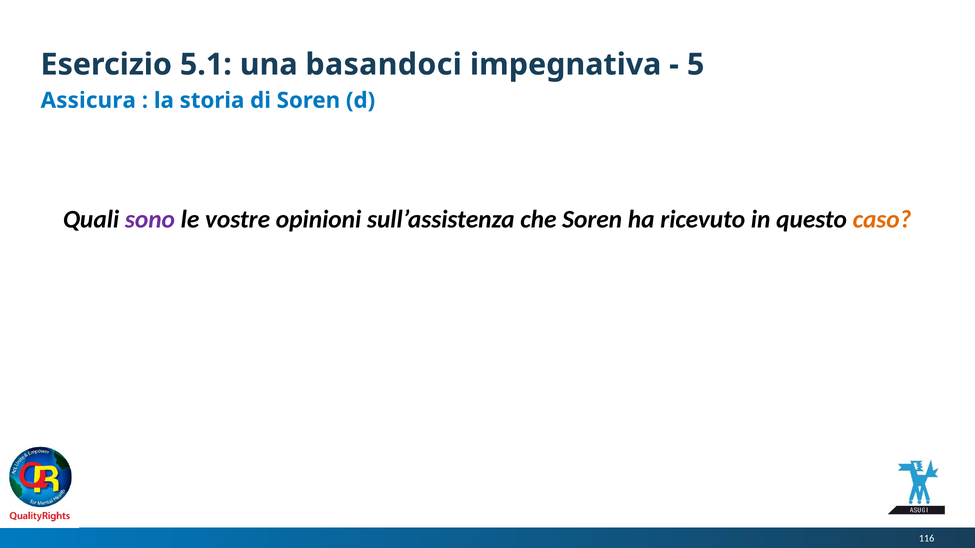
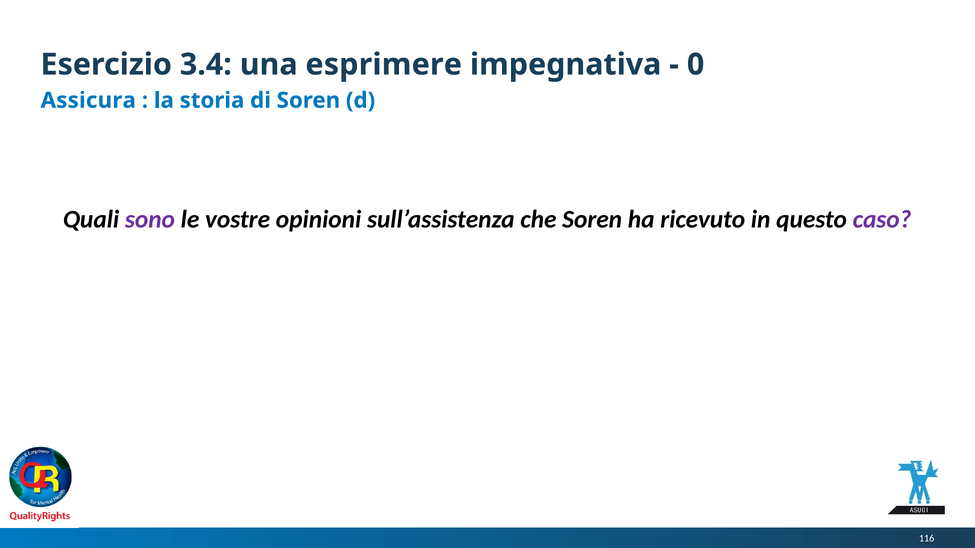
5.1: 5.1 -> 3.4 (206, 65)
basandoci: basandoci -> esprimere (384, 65)
5: 5 -> 0 (696, 65)
caso colour: orange -> purple (882, 220)
